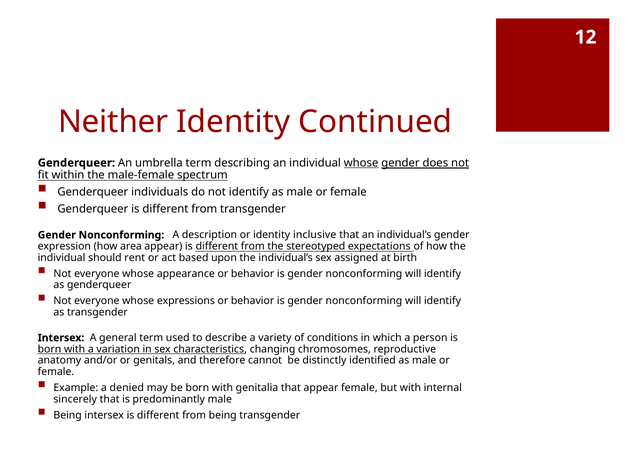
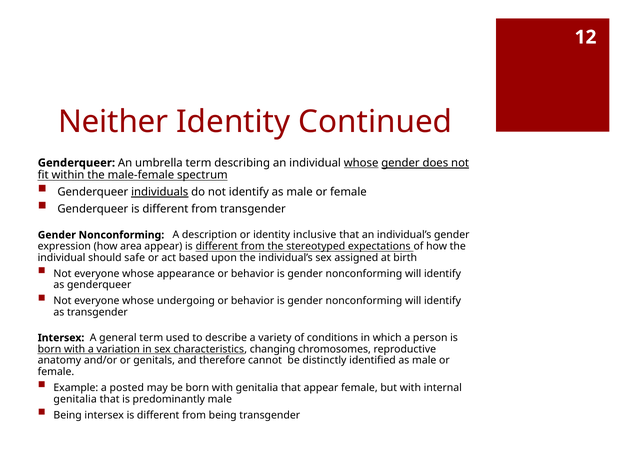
individuals underline: none -> present (160, 192)
rent: rent -> safe (135, 257)
expressions: expressions -> undergoing (186, 301)
denied: denied -> posted (127, 388)
sincerely: sincerely -> genitalia (75, 399)
